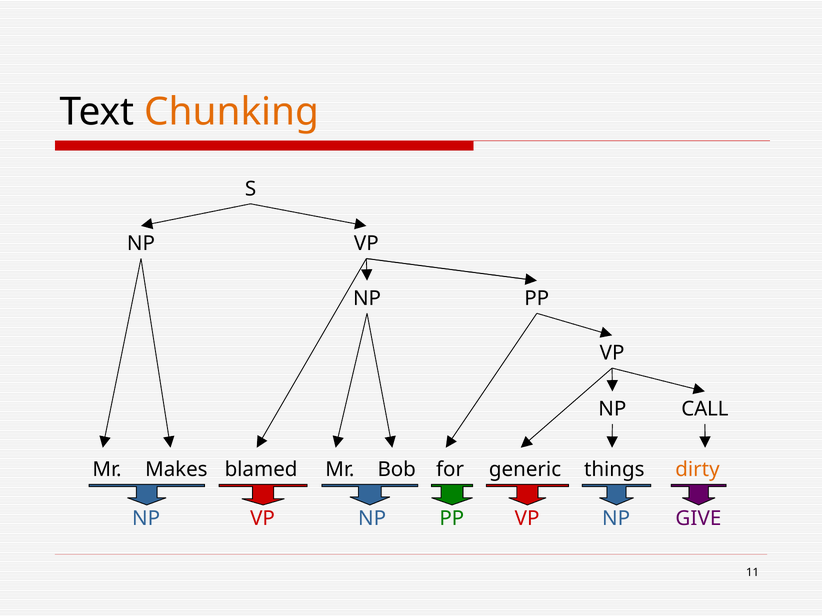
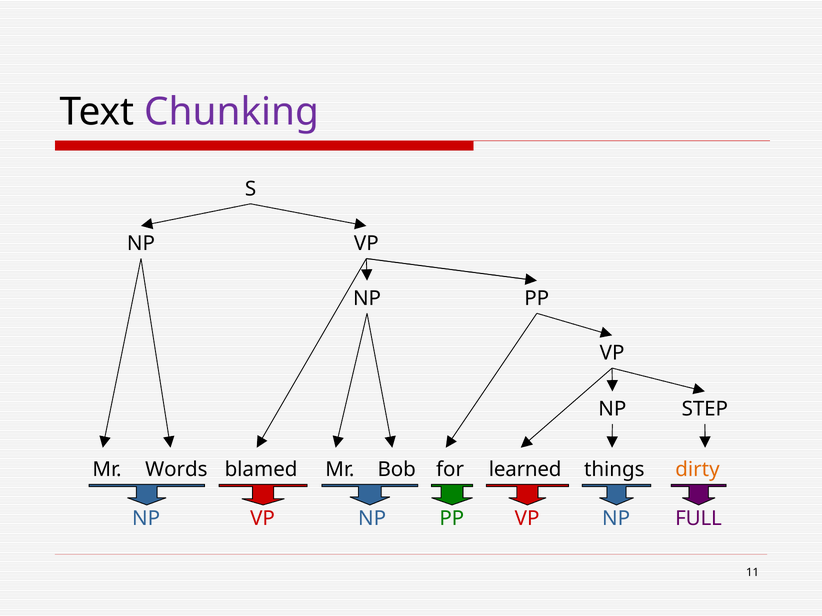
Chunking colour: orange -> purple (232, 112)
CALL: CALL -> STEP (705, 410)
Makes: Makes -> Words (176, 470)
generic: generic -> learned (525, 470)
GIVE: GIVE -> FULL (699, 519)
